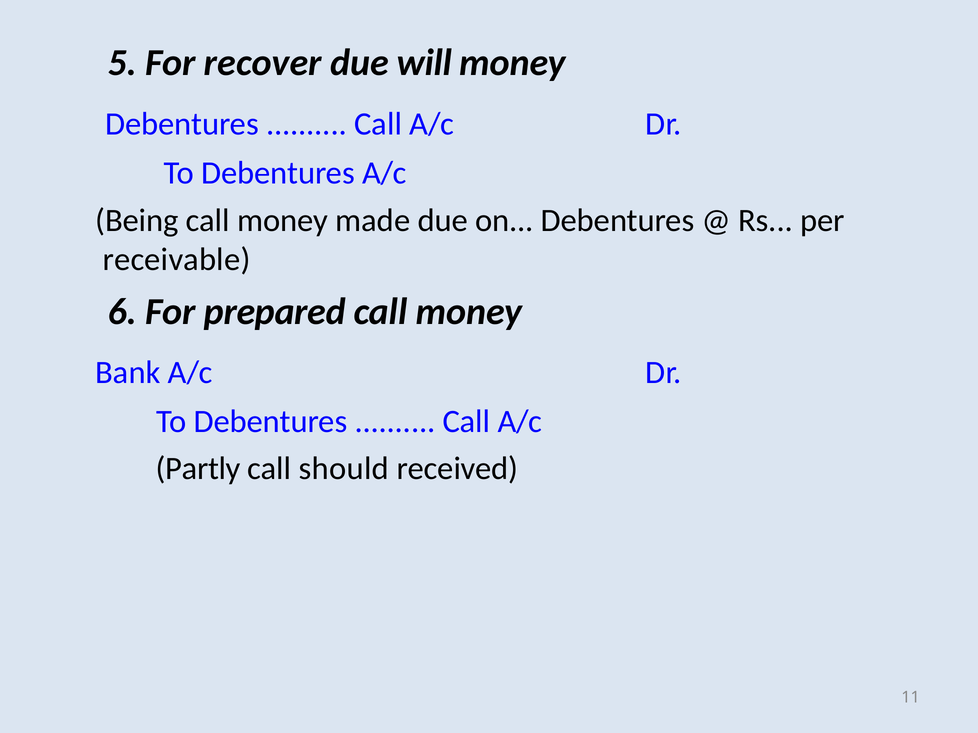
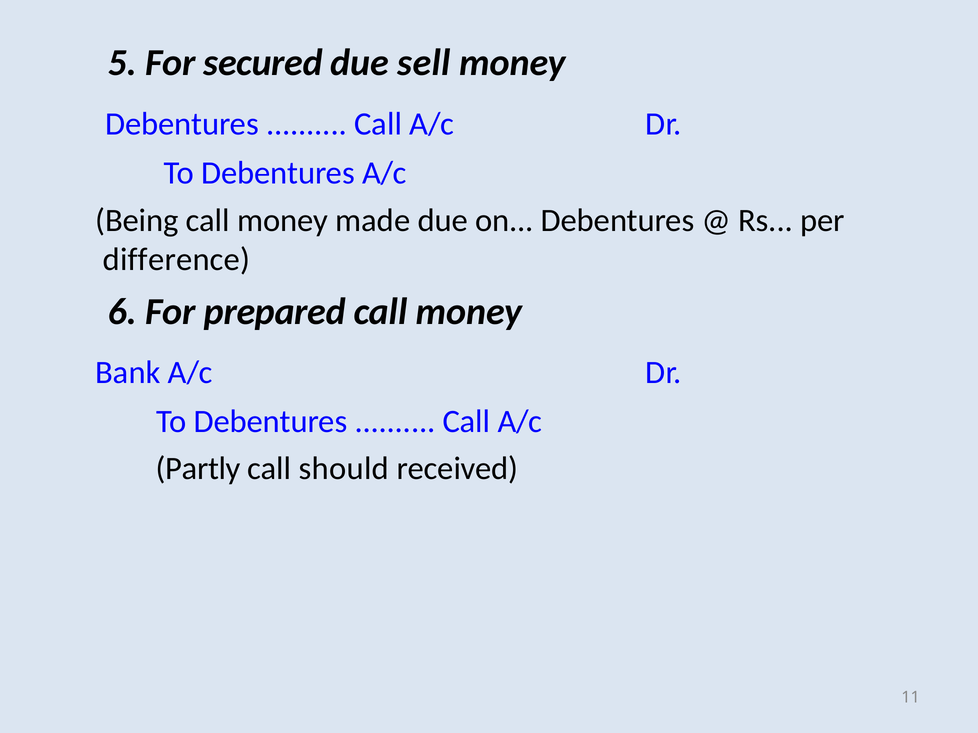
recover: recover -> secured (263, 63)
will: will -> sell (424, 63)
receivable: receivable -> difference (176, 260)
